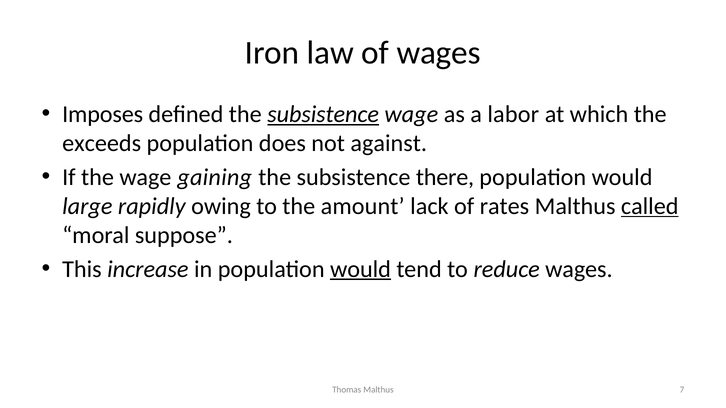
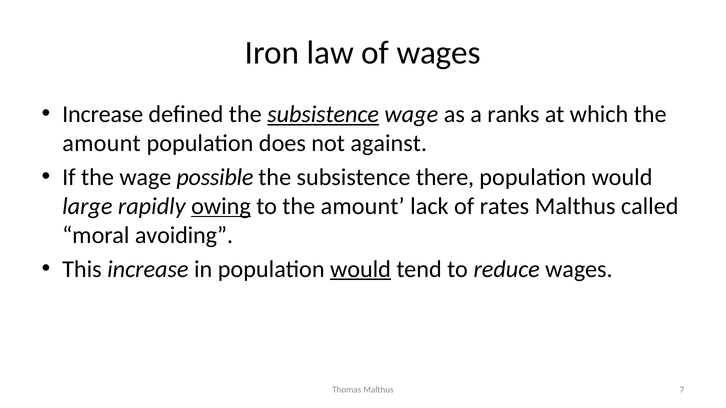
Imposes: Imposes -> Increase (103, 114)
labor: labor -> ranks (513, 114)
exceeds: exceeds -> amount (102, 143)
gaining: gaining -> possible (215, 177)
owing underline: none -> present (221, 206)
called underline: present -> none (650, 206)
suppose: suppose -> avoiding (184, 235)
